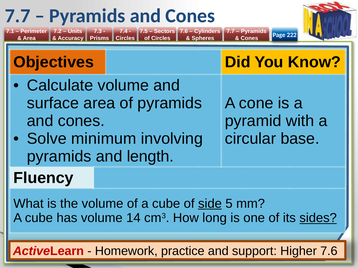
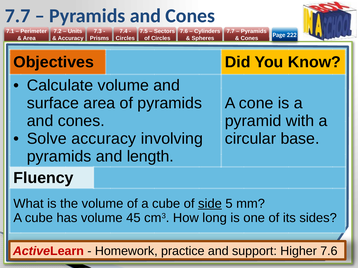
Solve minimum: minimum -> accuracy (104, 139)
14: 14 -> 45 (133, 218)
sides underline: present -> none (318, 218)
